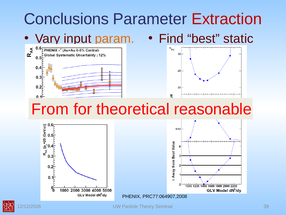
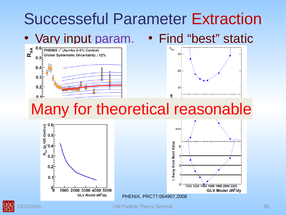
Conclusions: Conclusions -> Successeful (66, 19)
param colour: orange -> purple (115, 39)
From: From -> Many (50, 109)
